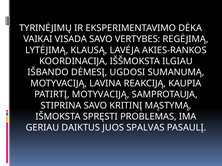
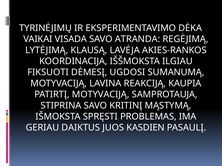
VERTYBES: VERTYBES -> ATRANDA (138, 39)
IŠBANDO: IŠBANDO -> FIKSUOTI (48, 72)
SPALVAS: SPALVAS -> KASDIEN (146, 128)
